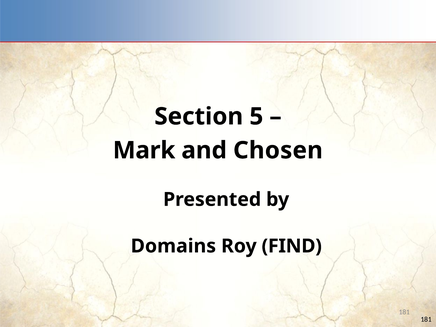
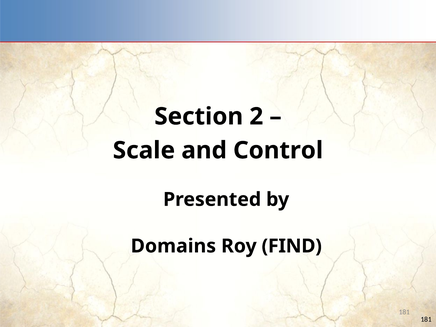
5: 5 -> 2 (256, 116)
Mark: Mark -> Scale (144, 150)
Chosen: Chosen -> Control (278, 150)
